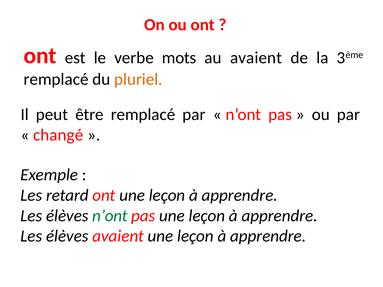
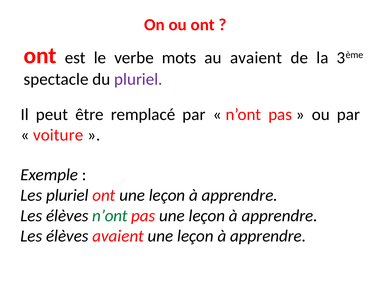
remplacé: remplacé -> spectacle (56, 79)
pluriel colour: orange -> purple (138, 79)
changé: changé -> voiture (58, 135)
Les retard: retard -> pluriel (67, 195)
